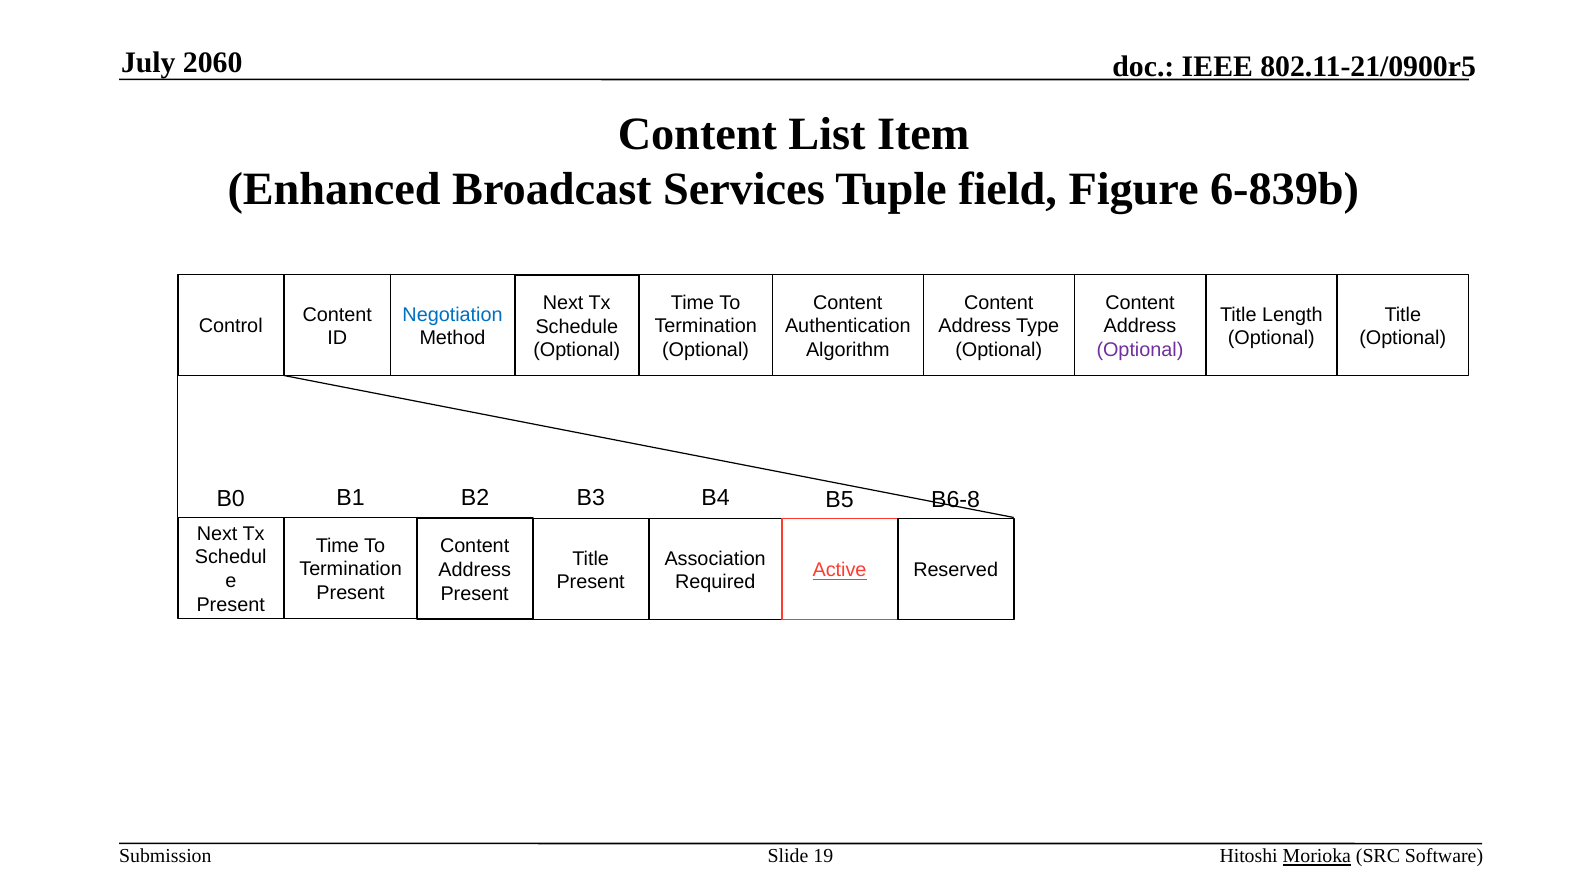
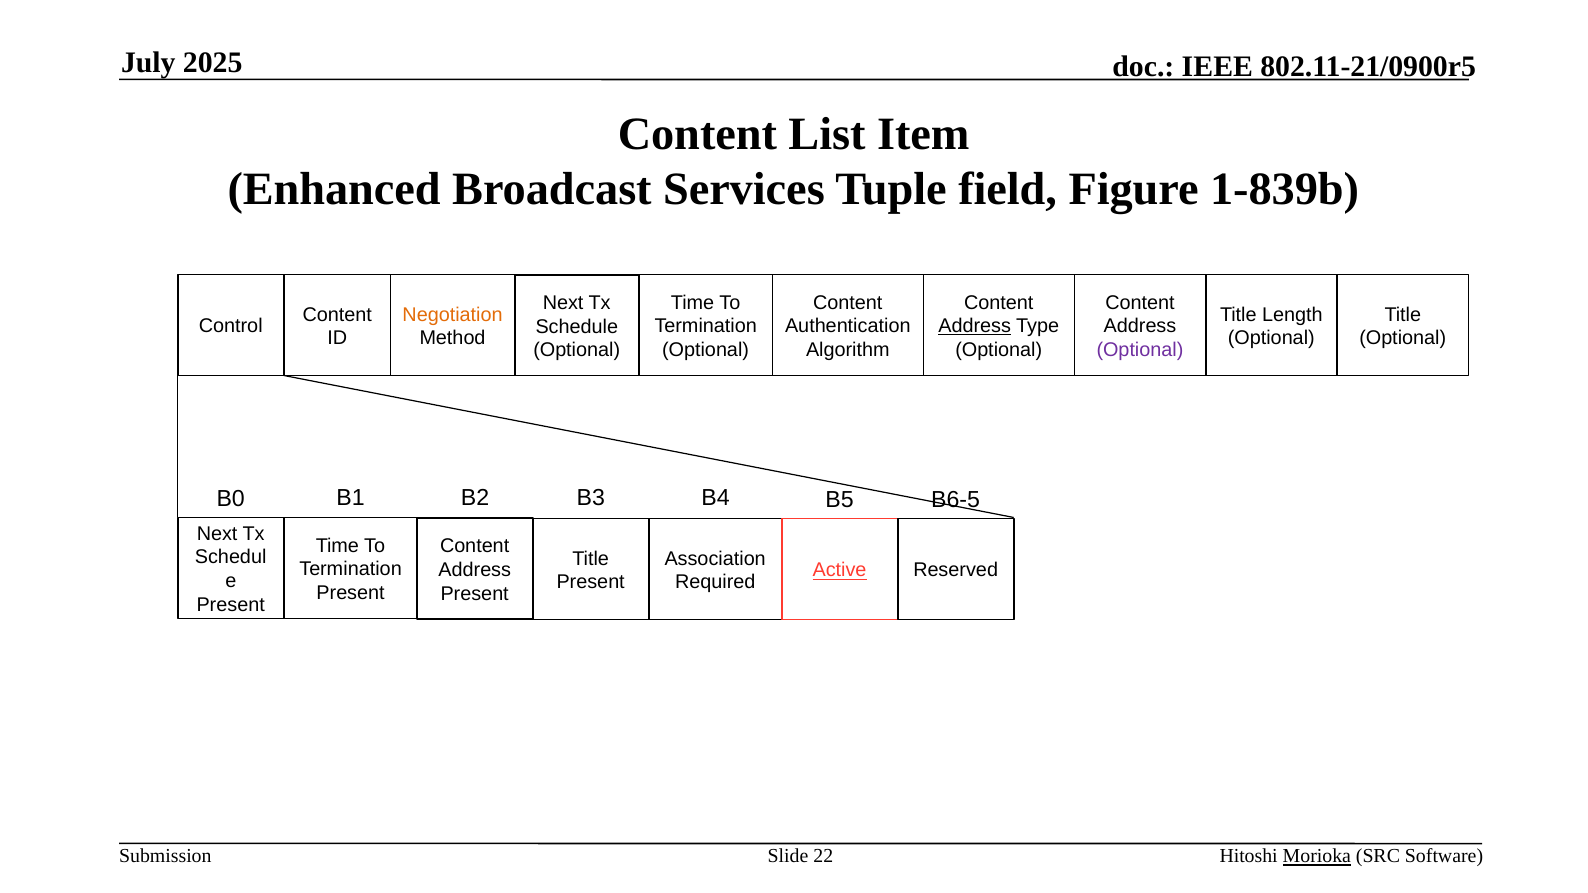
2060: 2060 -> 2025 (213, 63)
6-839b: 6-839b -> 1-839b (1285, 190)
Negotiation colour: blue -> orange (453, 315)
Address underline: none -> present (975, 326)
B6-8: B6-8 -> B6-5 (956, 500)
19: 19 -> 22 (823, 857)
